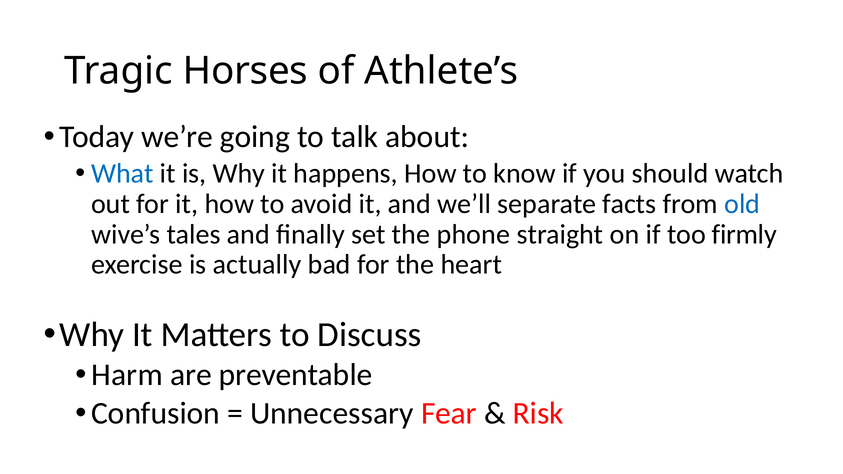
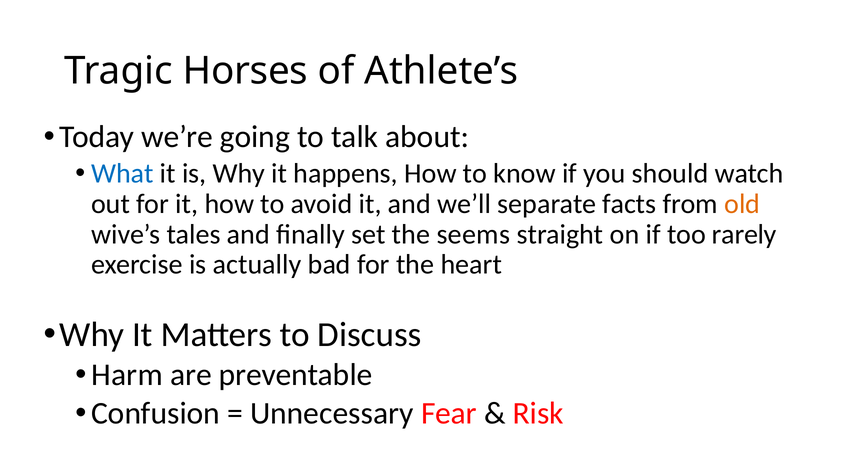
old colour: blue -> orange (742, 204)
phone: phone -> seems (473, 234)
firmly: firmly -> rarely (744, 234)
